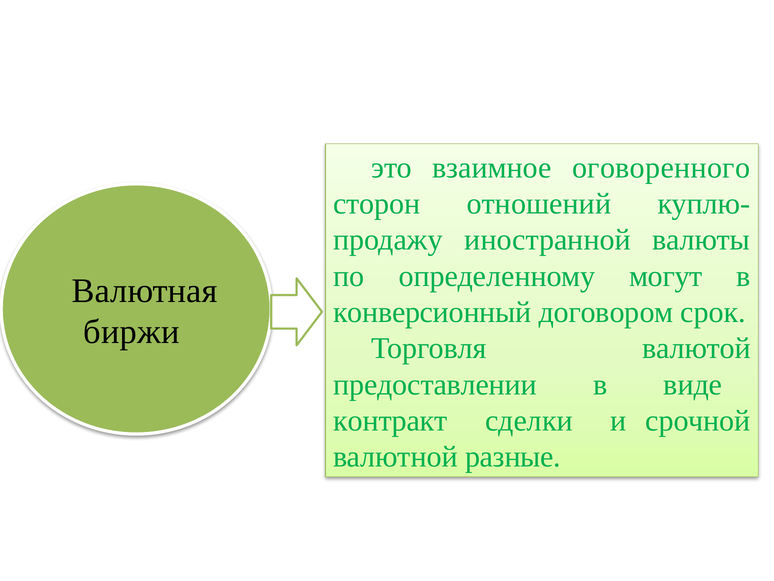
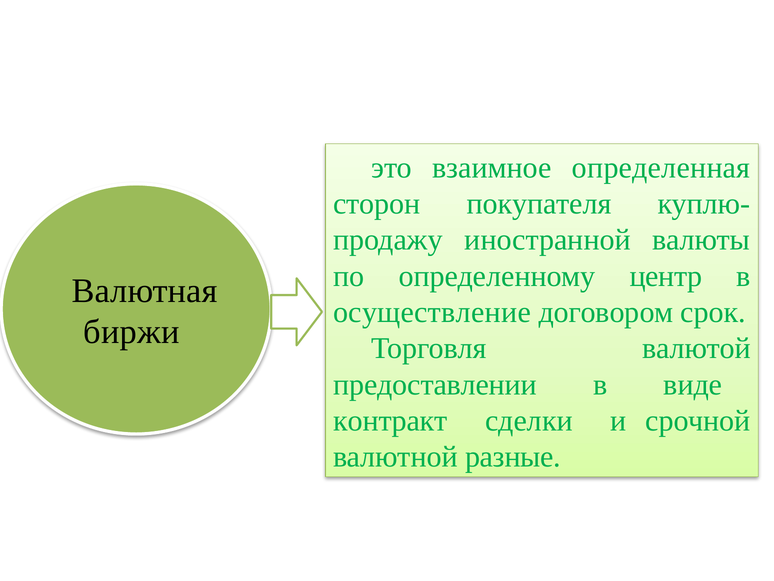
оговоренного: оговоренного -> определенная (661, 168)
отношений: отношений -> покупателя (539, 204)
могут: могут -> центр (666, 276)
конверсионный: конверсионный -> осуществление (432, 312)
